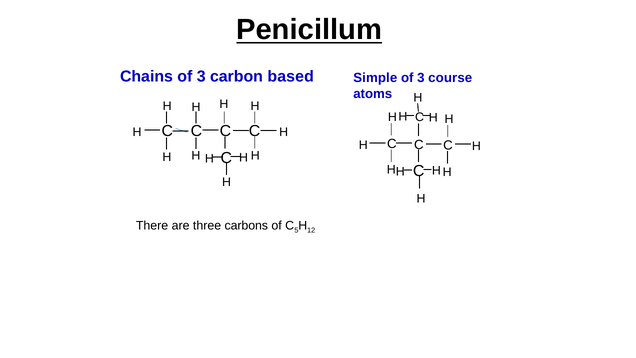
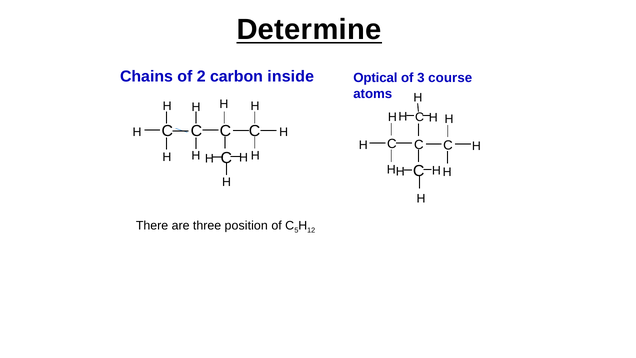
Penicillum: Penicillum -> Determine (309, 30)
Chains of 3: 3 -> 2 (201, 77)
based: based -> inside (291, 77)
Simple: Simple -> Optical (375, 78)
carbons: carbons -> position (246, 225)
